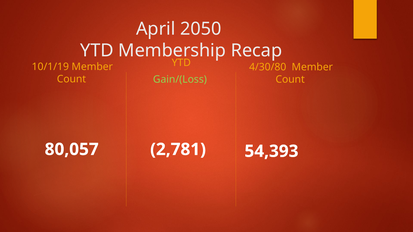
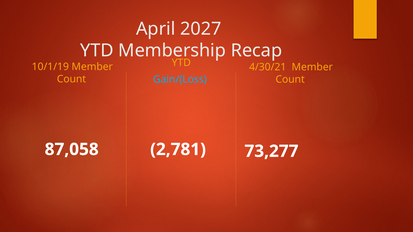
2050: 2050 -> 2027 (201, 29)
4/30/80: 4/30/80 -> 4/30/21 (268, 67)
Gain/(Loss colour: light green -> light blue (180, 80)
80,057: 80,057 -> 87,058 (72, 150)
54,393: 54,393 -> 73,277 (271, 151)
